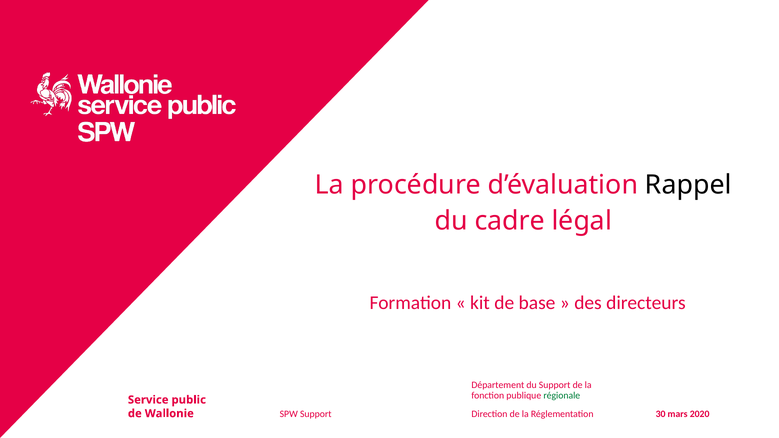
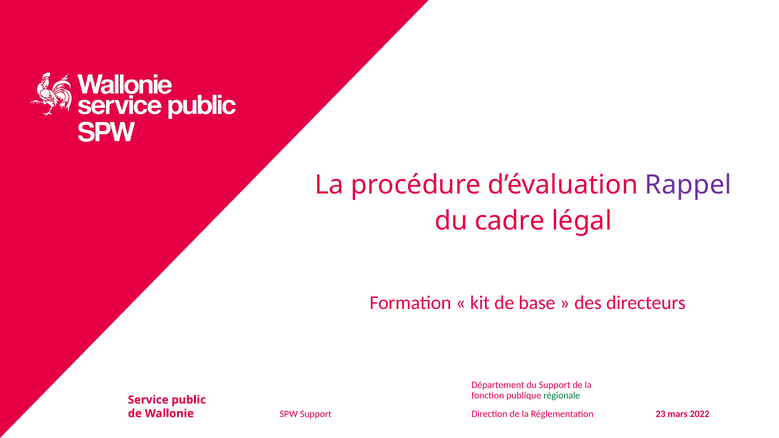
Rappel colour: black -> purple (688, 185)
30: 30 -> 23 (661, 414)
2020: 2020 -> 2022 (700, 414)
